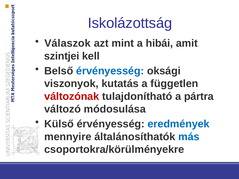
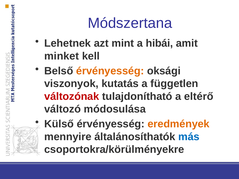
Iskolázottság: Iskolázottság -> Módszertana (130, 23)
Válaszok: Válaszok -> Lehetnek (68, 43)
szintjei: szintjei -> minket (62, 56)
érvényesség colour: blue -> orange (110, 71)
pártra: pártra -> eltérő (199, 96)
eredmények colour: blue -> orange (179, 124)
